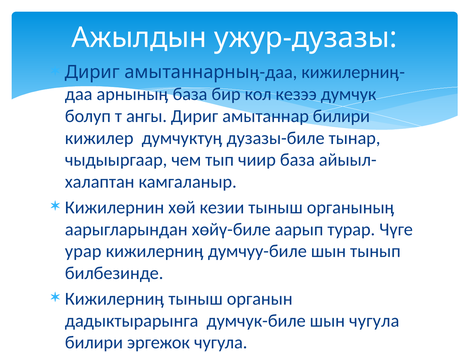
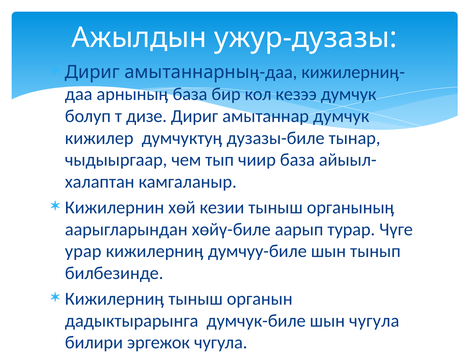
ангы: ангы -> дизе (147, 116)
амытаннар билири: билири -> думчук (341, 116)
